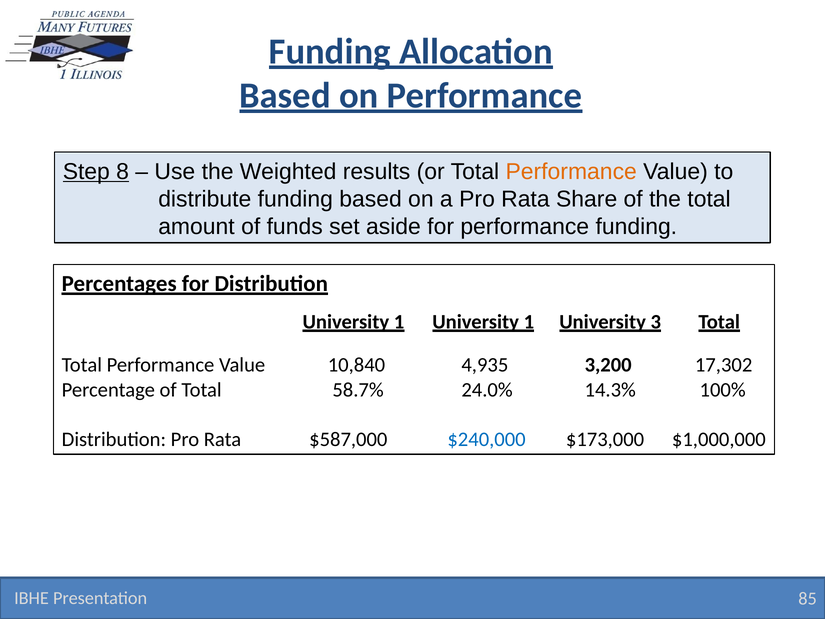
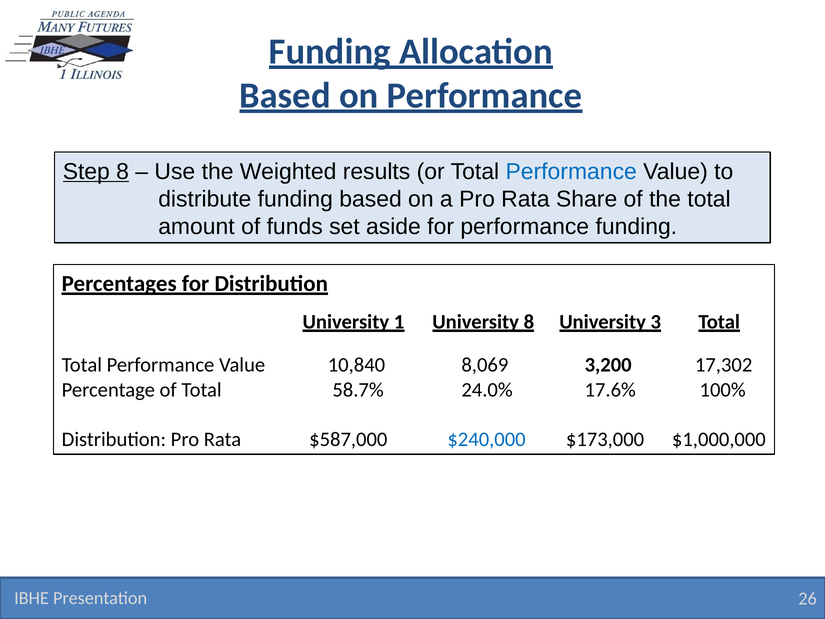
Performance colour: orange -> blue (571, 171)
1 University 1: 1 -> 8 (529, 322)
4,935: 4,935 -> 8,069 (485, 365)
14.3%: 14.3% -> 17.6% (610, 390)
85: 85 -> 26 (808, 598)
